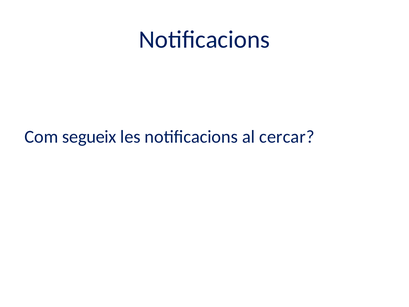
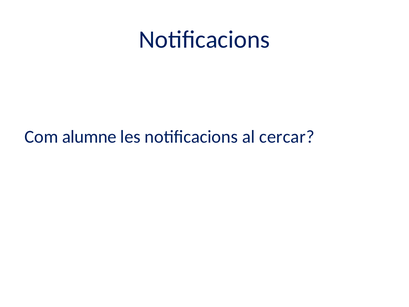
segueix: segueix -> alumne (89, 137)
